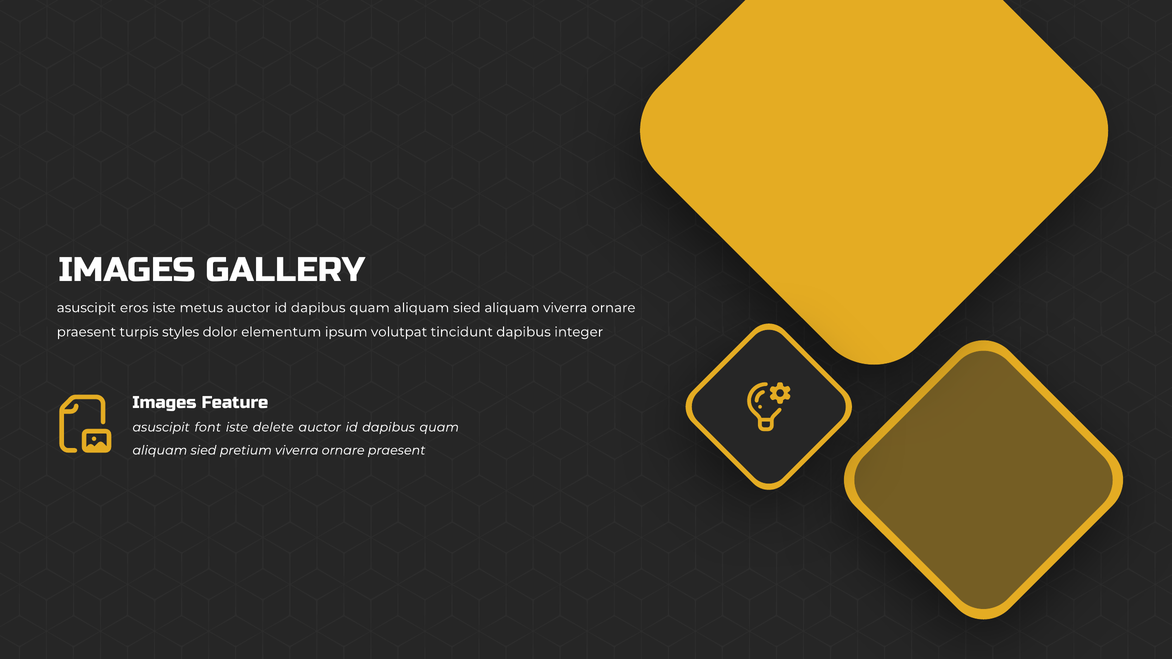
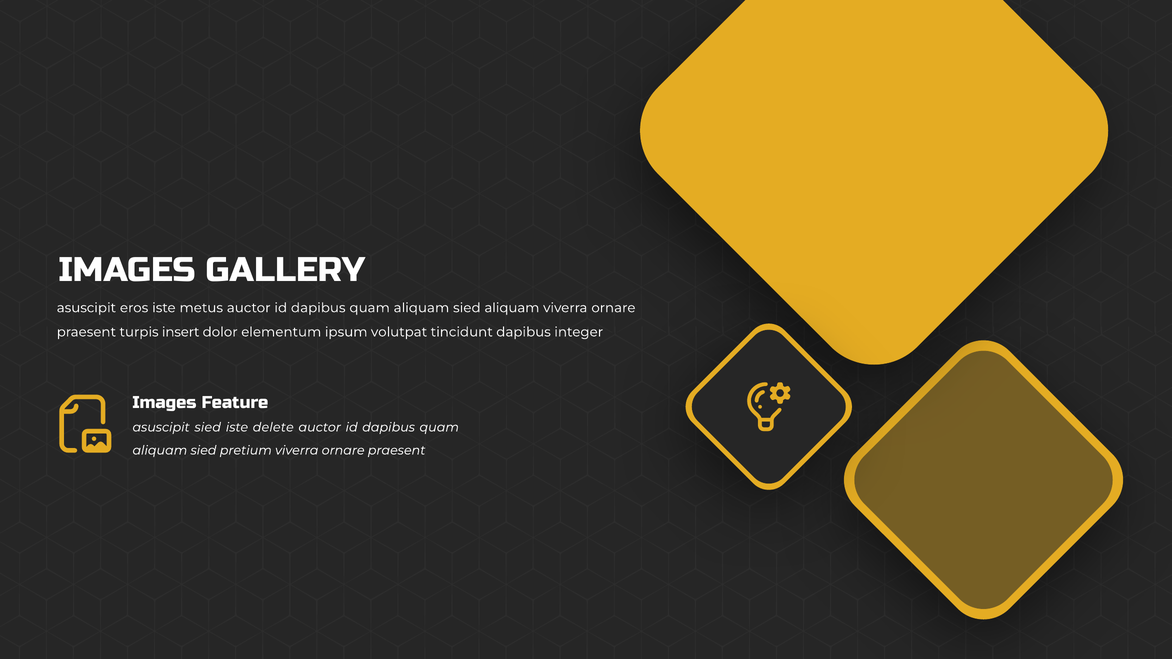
styles: styles -> insert (181, 332)
asuscipit font: font -> sied (208, 427)
